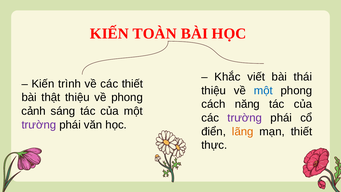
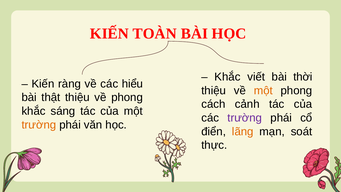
thái: thái -> thời (303, 77)
trình: trình -> ràng (70, 84)
các thiết: thiết -> hiểu (132, 84)
một colour: blue -> orange (263, 90)
năng: năng -> cảnh (247, 104)
cảnh: cảnh -> khắc (34, 111)
trường colour: purple -> orange (39, 125)
mạn thiết: thiết -> soát (302, 131)
